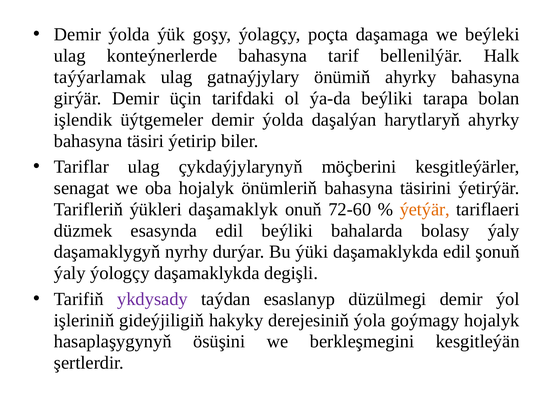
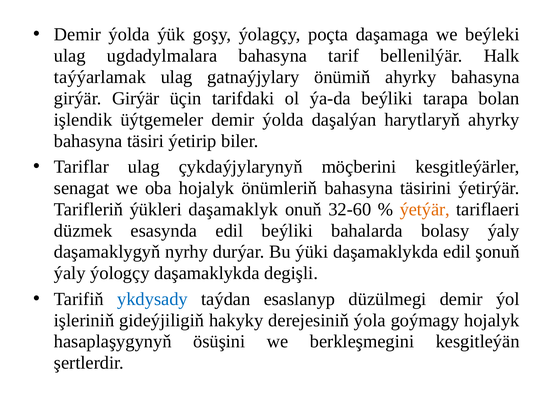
konteýnerlerde: konteýnerlerde -> ugdadylmalara (162, 56)
girýär Demir: Demir -> Girýär (136, 98)
72-60: 72-60 -> 32-60 (350, 209)
ykdysady colour: purple -> blue (152, 299)
